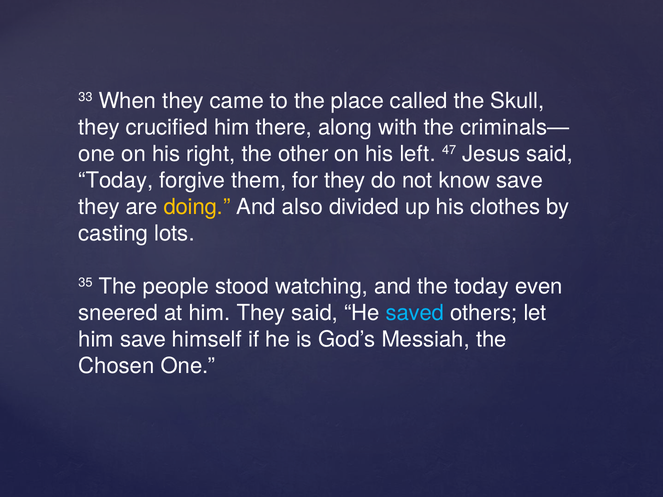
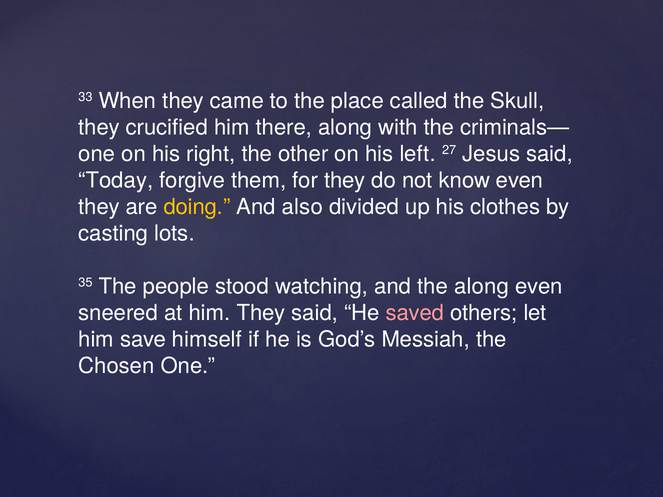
47: 47 -> 27 (449, 150)
know save: save -> even (520, 180)
the today: today -> along (482, 286)
saved colour: light blue -> pink (415, 313)
